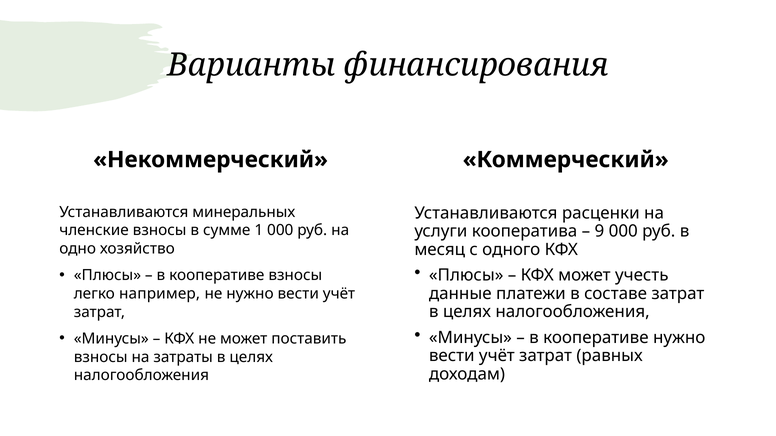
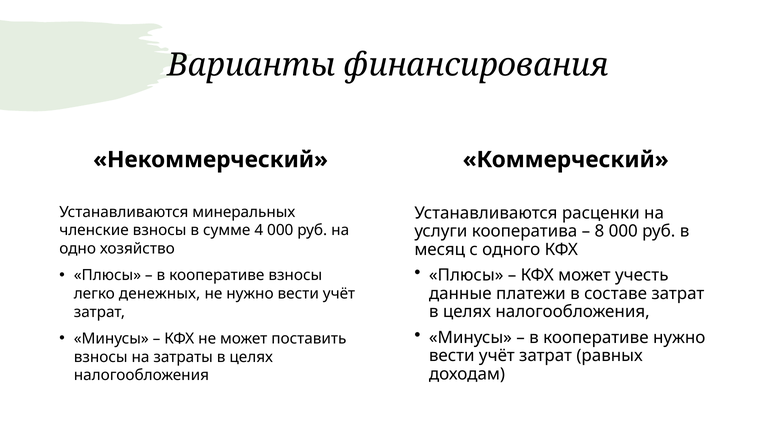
1: 1 -> 4 (259, 231)
9: 9 -> 8 (599, 232)
например: например -> денежных (160, 294)
